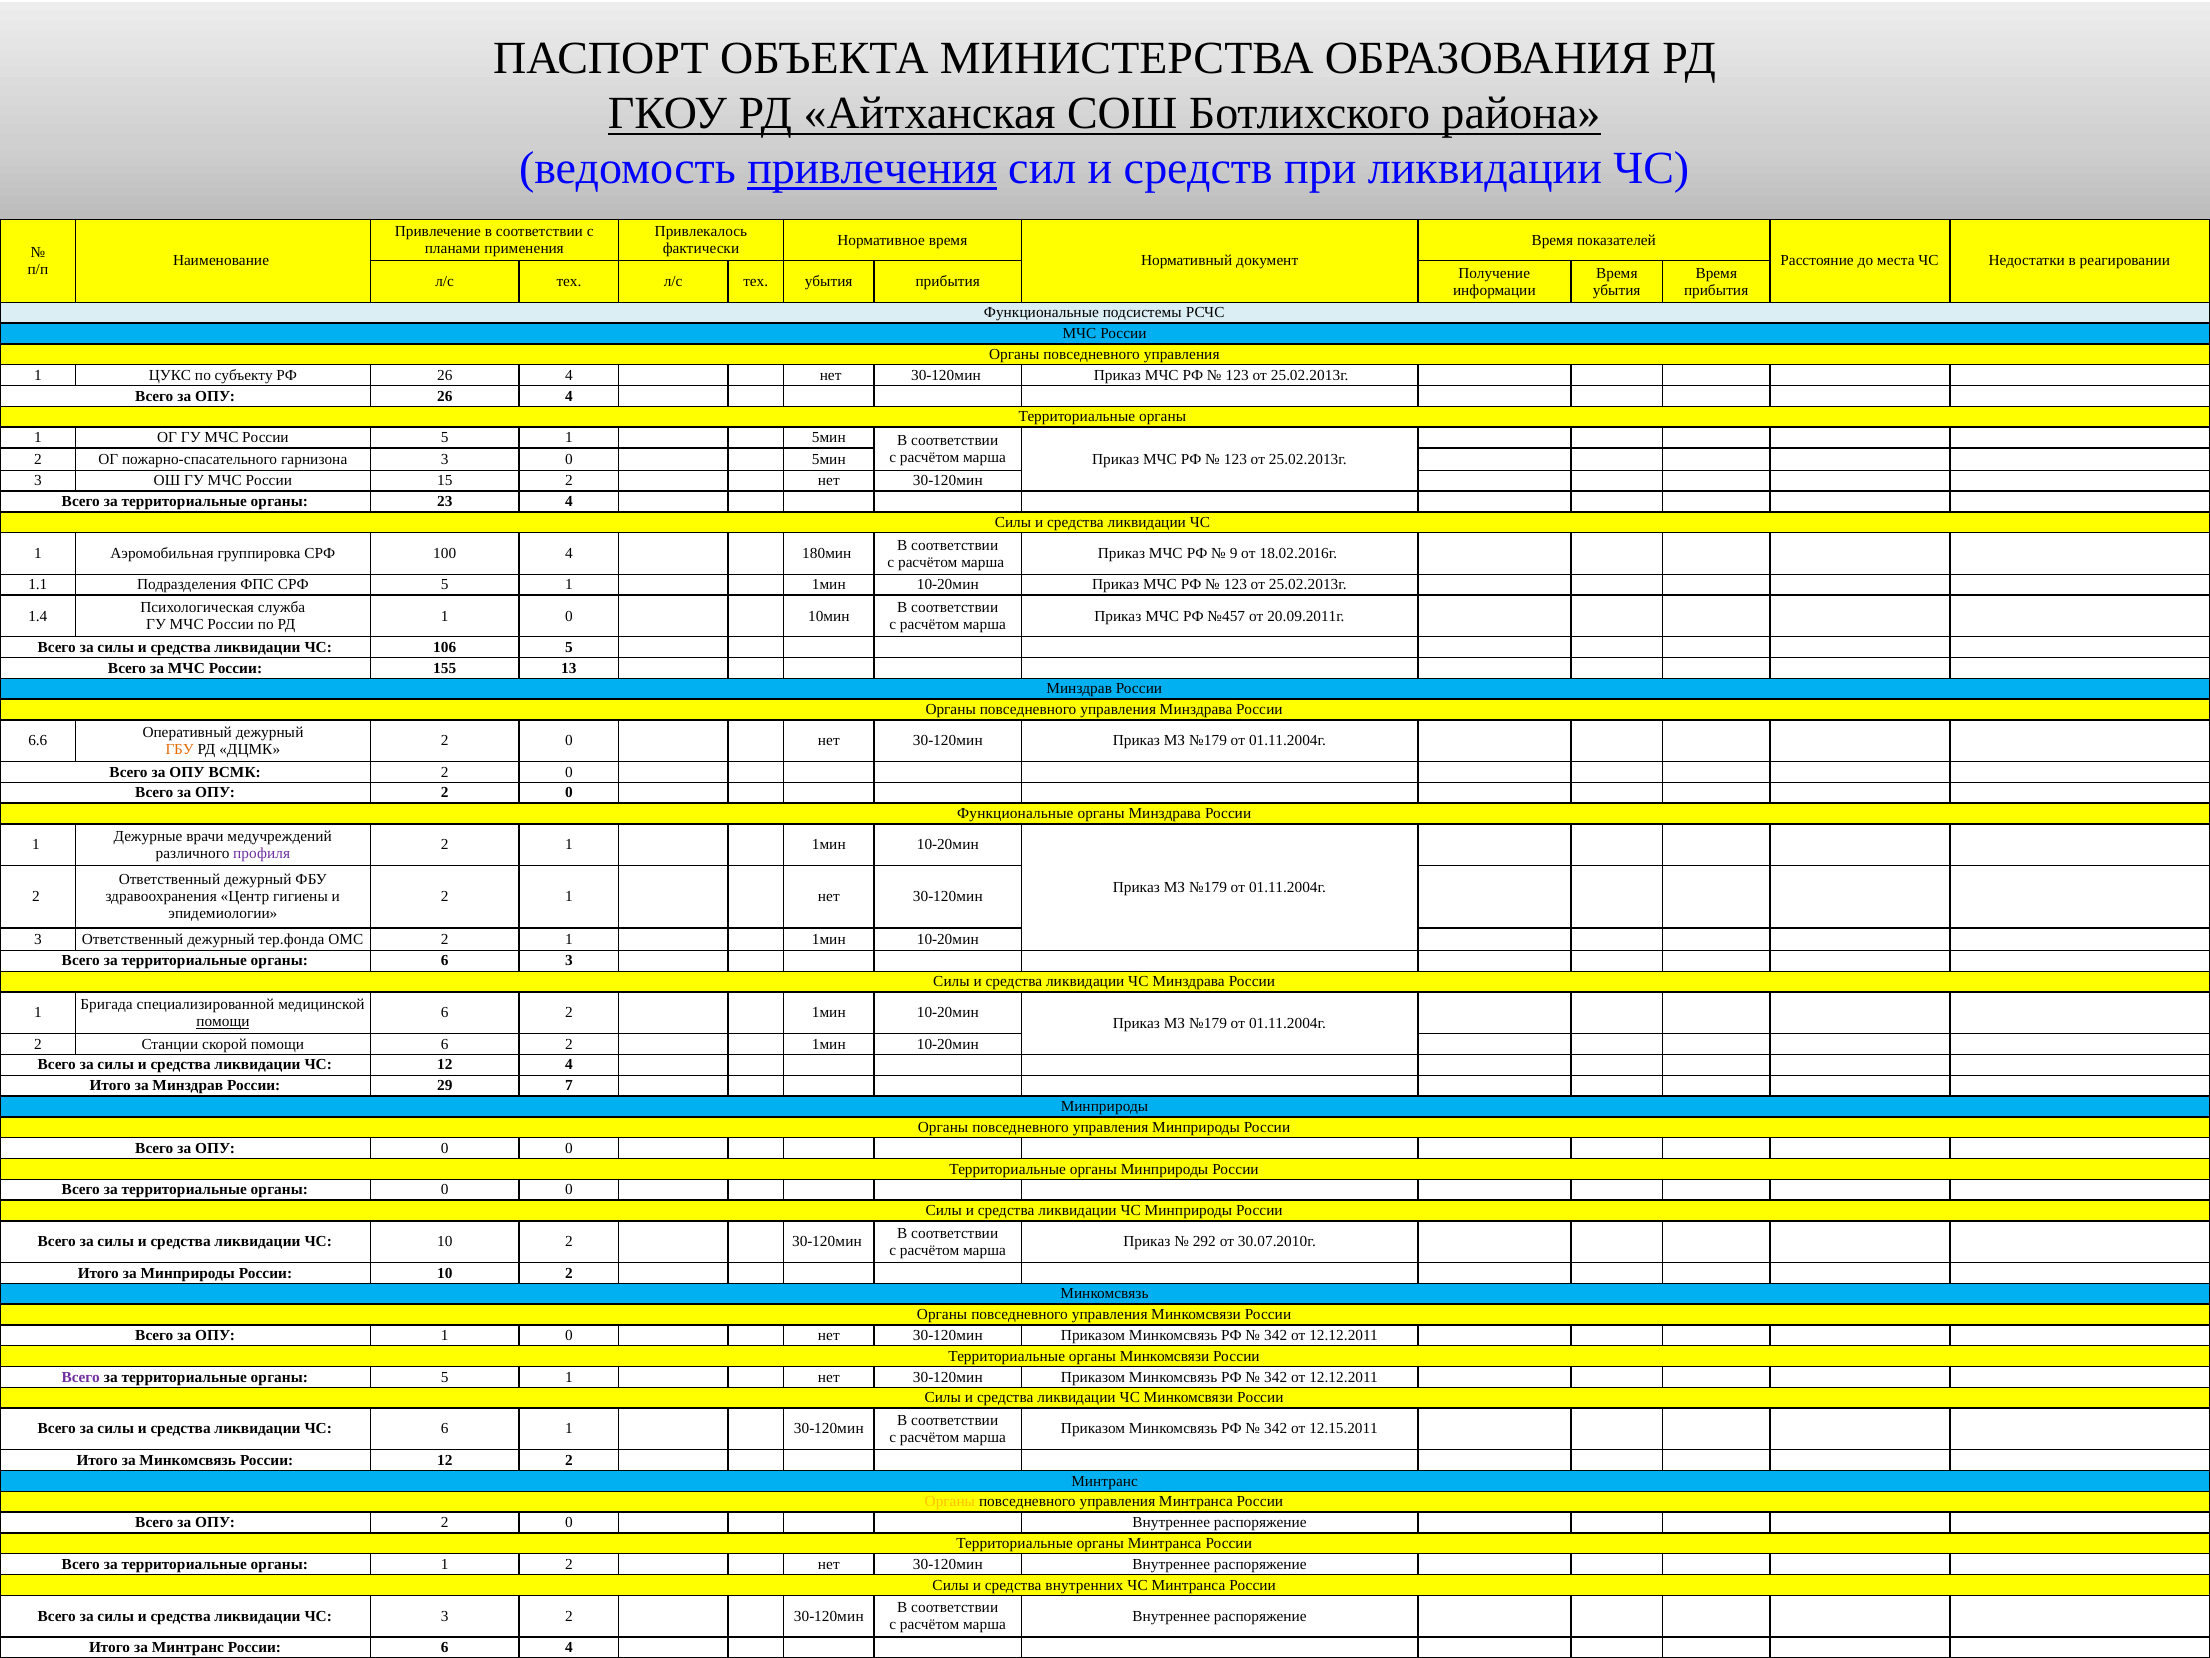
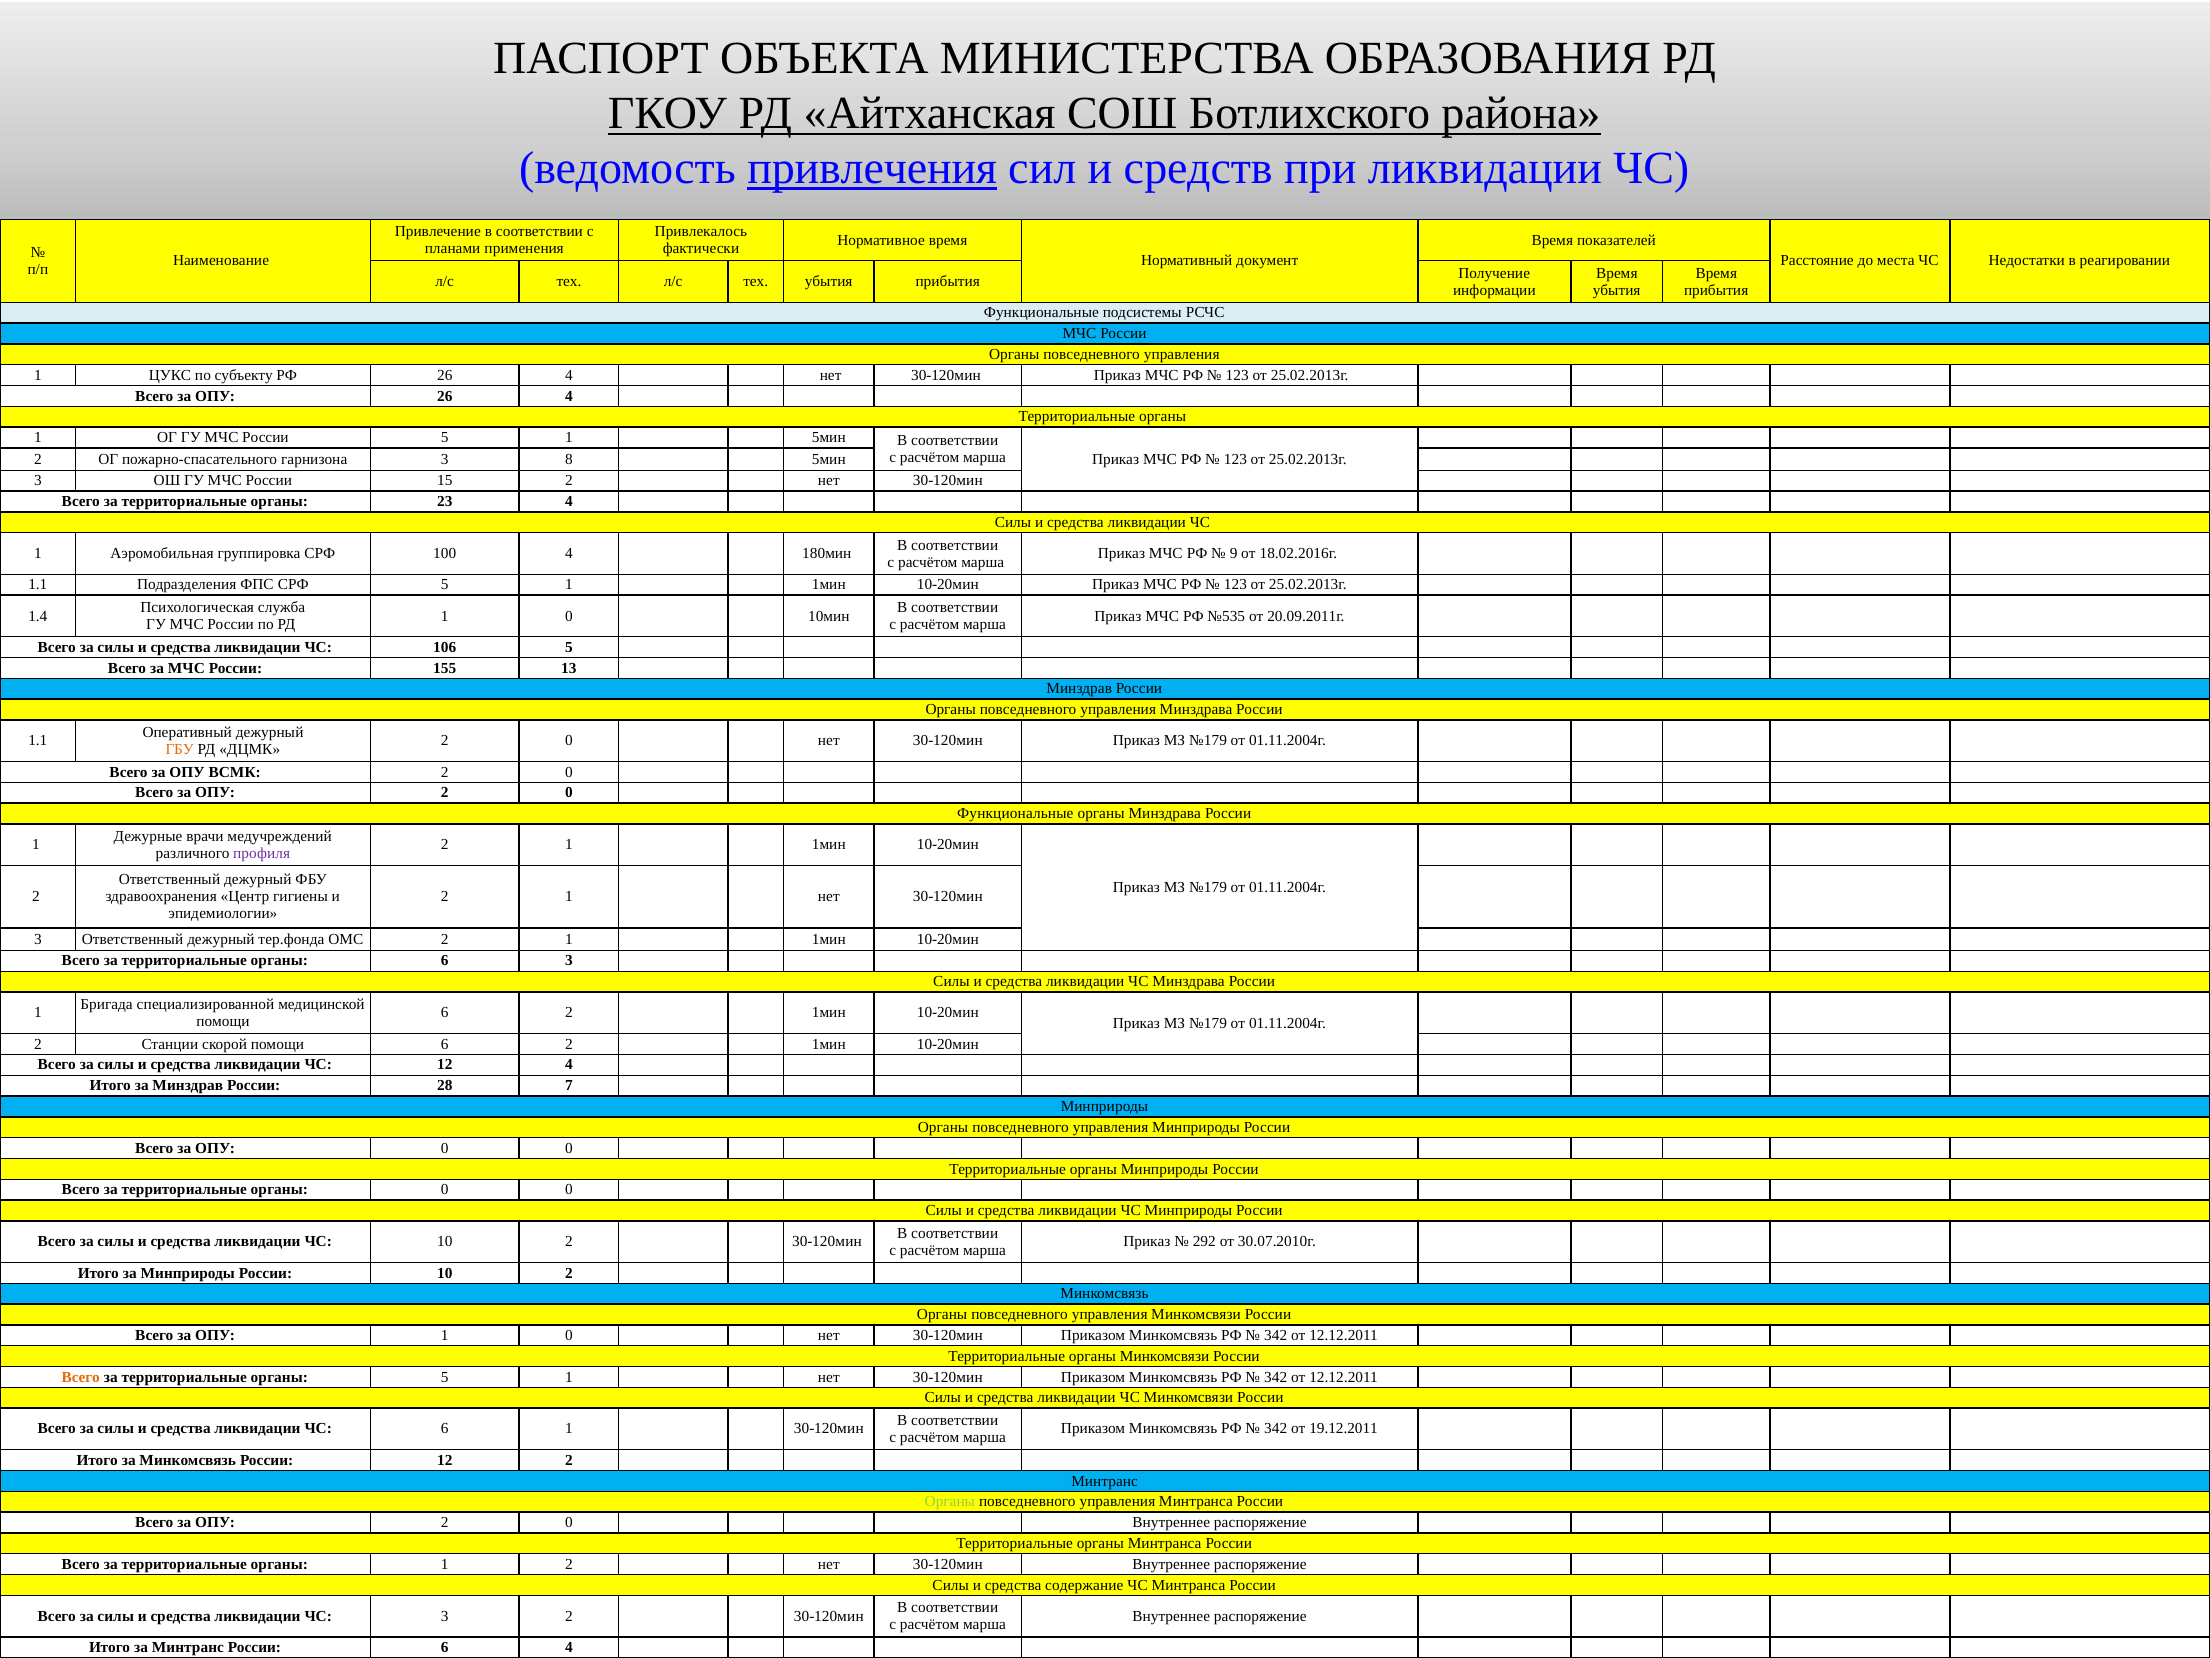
3 0: 0 -> 8 (569, 459)
№457: №457 -> №535 (1226, 616)
6.6: 6.6 -> 1.1 (38, 741)
помощи underline: present -> none (223, 1021)
29: 29 -> 28 (445, 1085)
Всего colour: purple -> orange (81, 1377)
12.15.2011: 12.15.2011 -> 19.12.2011 (1344, 1428)
Органы colour: yellow -> light green (950, 1501)
внутренних: внутренних -> содержание (1084, 1584)
